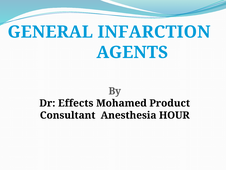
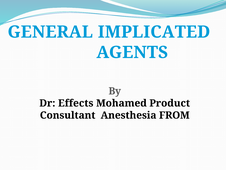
INFARCTION: INFARCTION -> IMPLICATED (154, 32)
HOUR: HOUR -> FROM (174, 115)
